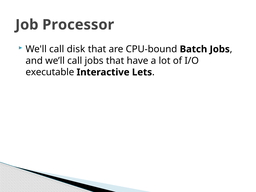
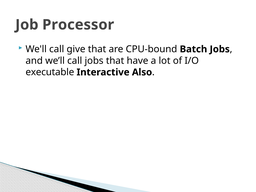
disk: disk -> give (76, 49)
Lets: Lets -> Also (142, 72)
